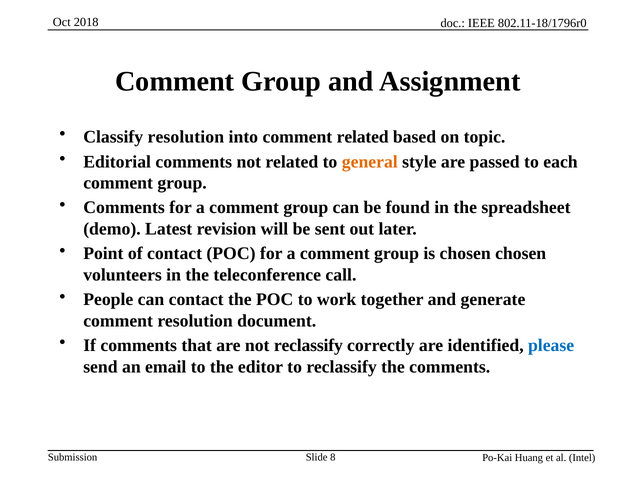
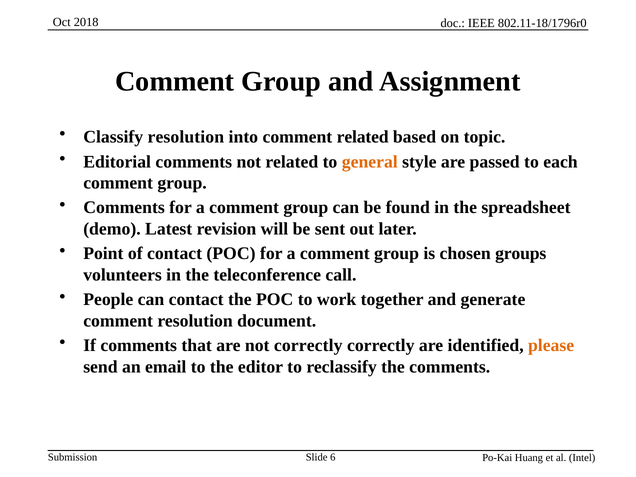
chosen chosen: chosen -> groups (521, 254)
not reclassify: reclassify -> correctly (308, 345)
please colour: blue -> orange (551, 345)
8: 8 -> 6 (333, 457)
